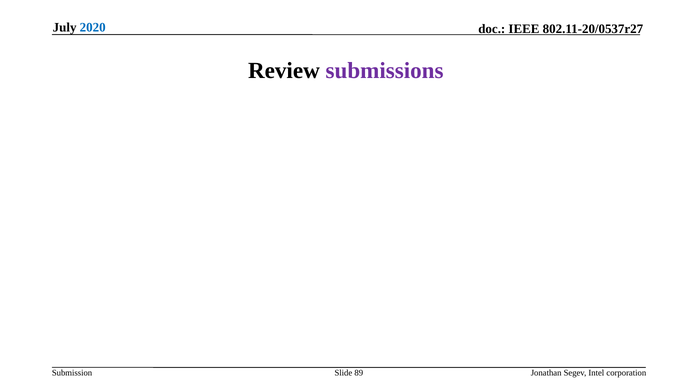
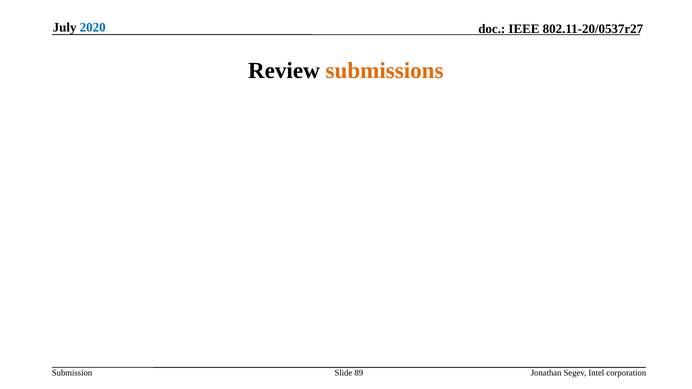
submissions colour: purple -> orange (385, 71)
